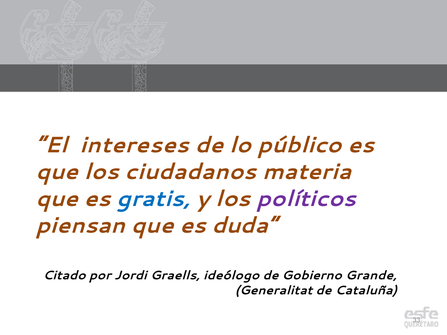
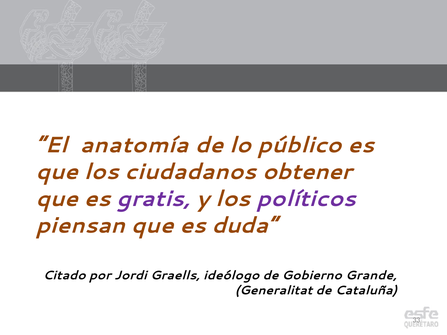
intereses: intereses -> anatomía (134, 145)
materia: materia -> obtener (307, 172)
gratis colour: blue -> purple (153, 199)
